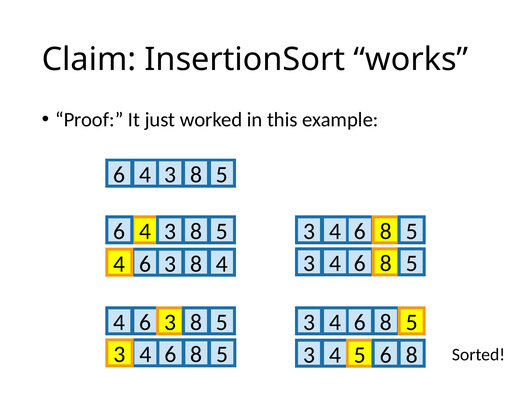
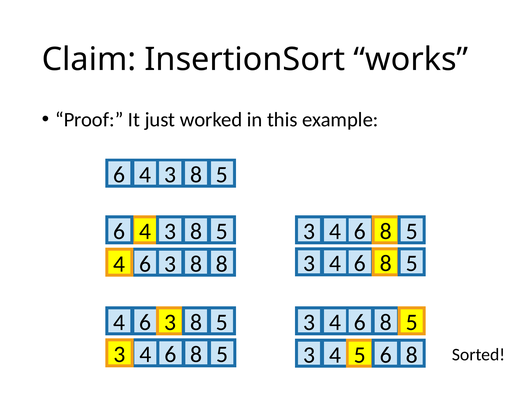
3 8 4: 4 -> 8 (222, 264)
